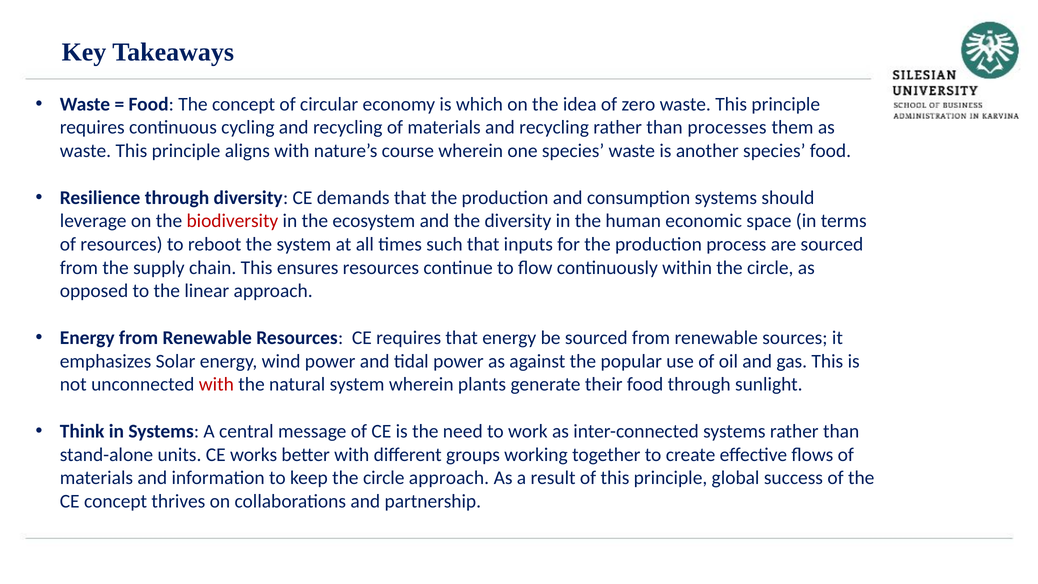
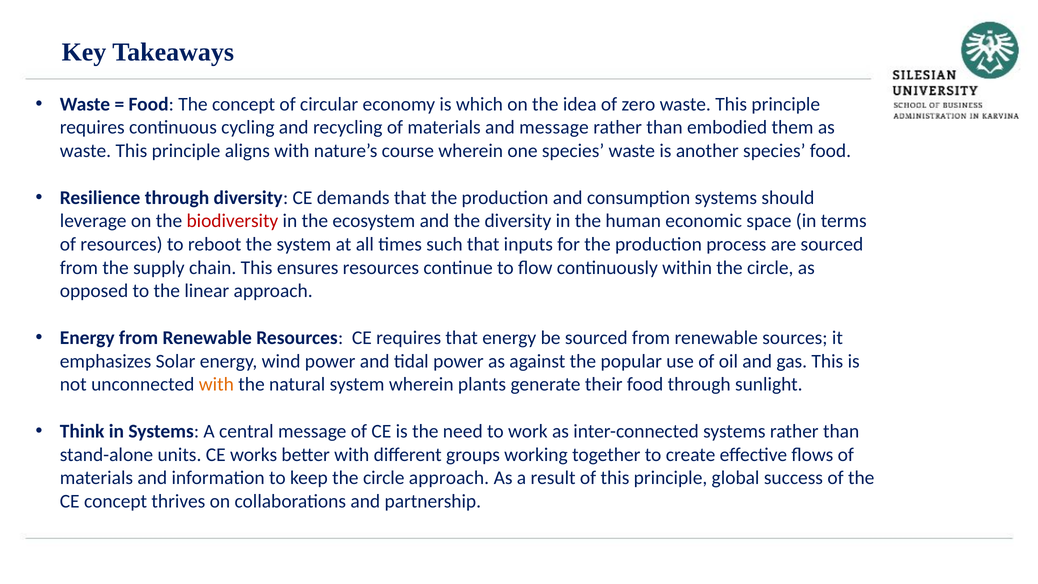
materials and recycling: recycling -> message (554, 128)
processes: processes -> embodied (727, 128)
with colour: red -> orange (216, 384)
